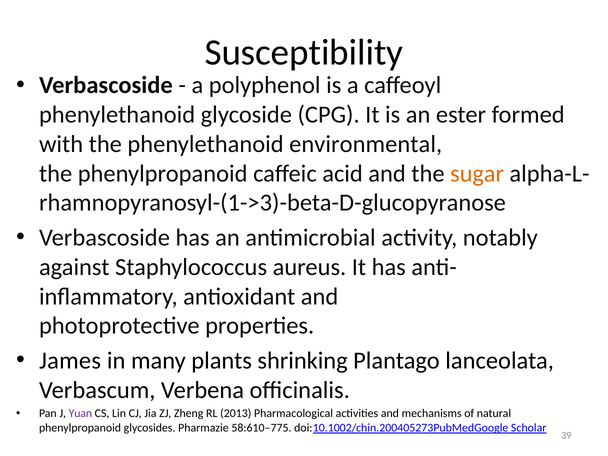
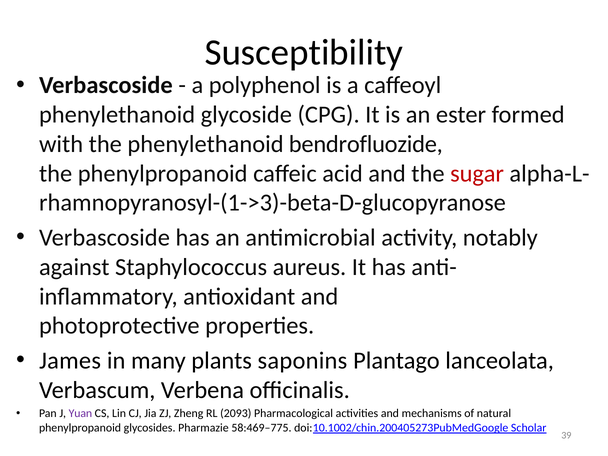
environmental: environmental -> bendrofluozide (366, 144)
sugar colour: orange -> red (477, 174)
shrinking: shrinking -> saponins (302, 361)
2013: 2013 -> 2093 (236, 414)
58:610–775: 58:610–775 -> 58:469–775 (261, 428)
